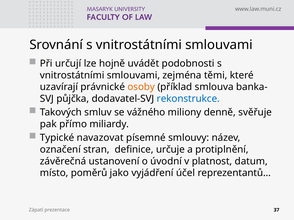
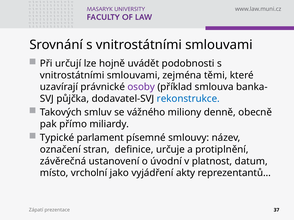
osoby colour: orange -> purple (141, 87)
svěřuje: svěřuje -> obecně (255, 113)
navazovat: navazovat -> parlament (100, 138)
poměrů: poměrů -> vrcholní (89, 173)
účel: účel -> akty (186, 173)
